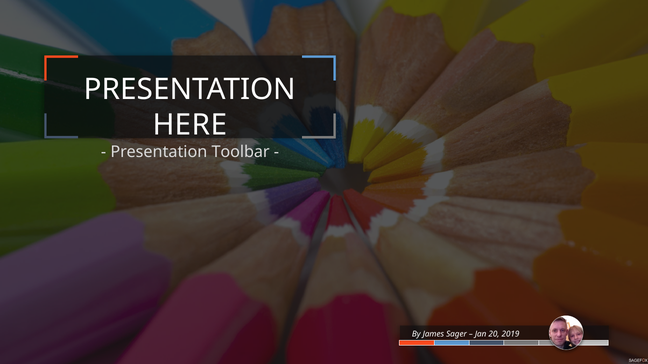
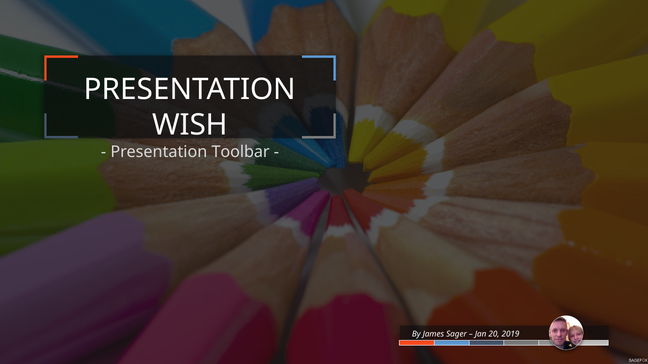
HERE: HERE -> WISH (190, 125)
